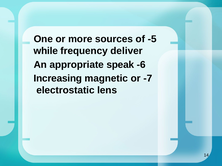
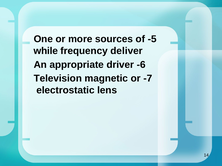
speak: speak -> driver (120, 65)
Increasing: Increasing -> Television (58, 79)
